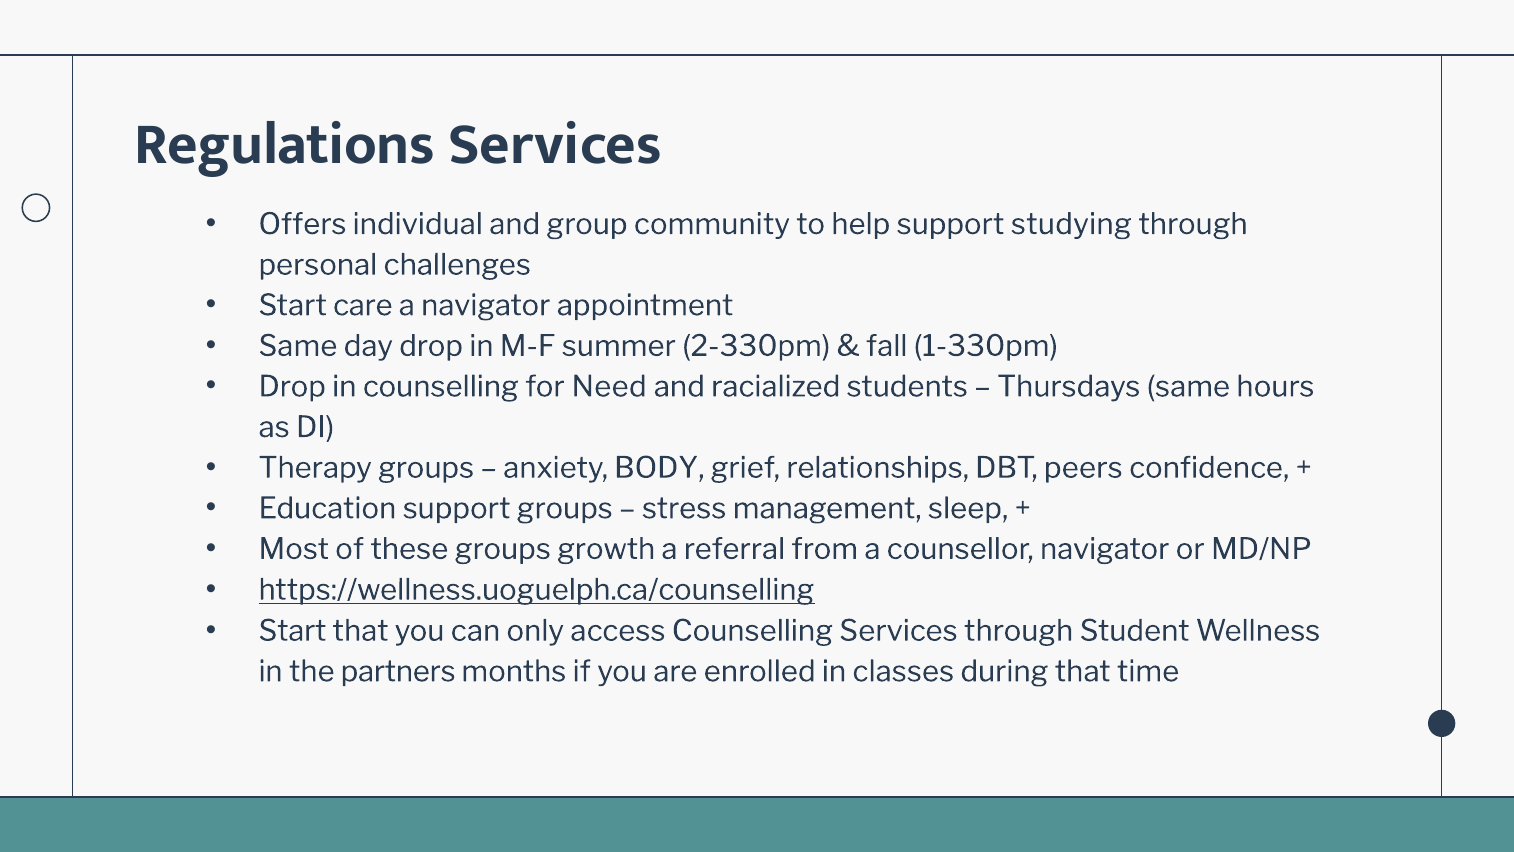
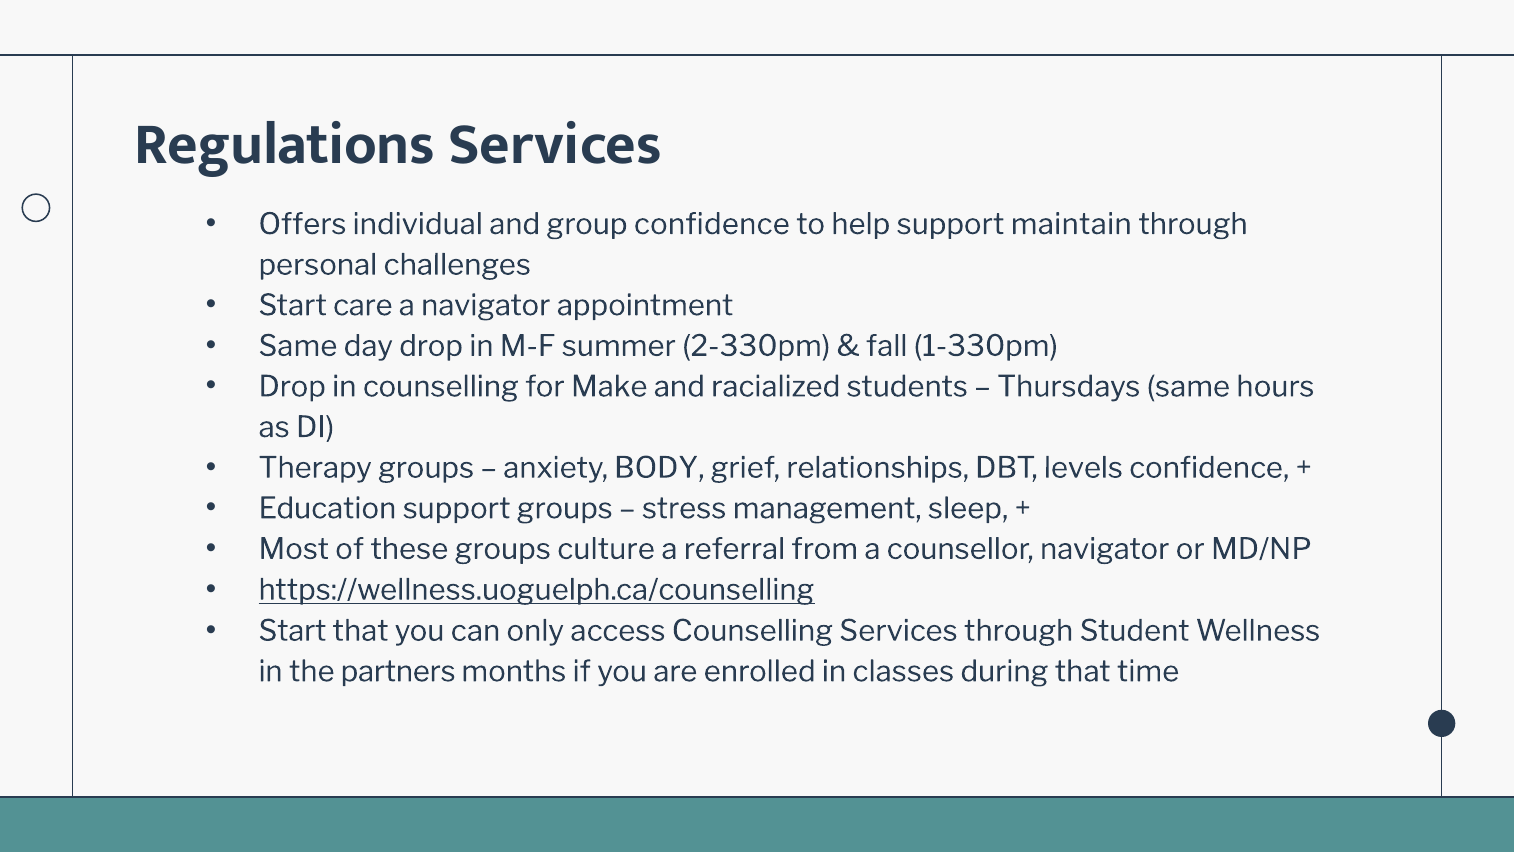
group community: community -> confidence (712, 224)
studying: studying -> maintain (1071, 224)
Need: Need -> Make (609, 387)
peers: peers -> levels (1083, 468)
growth: growth -> culture (606, 549)
